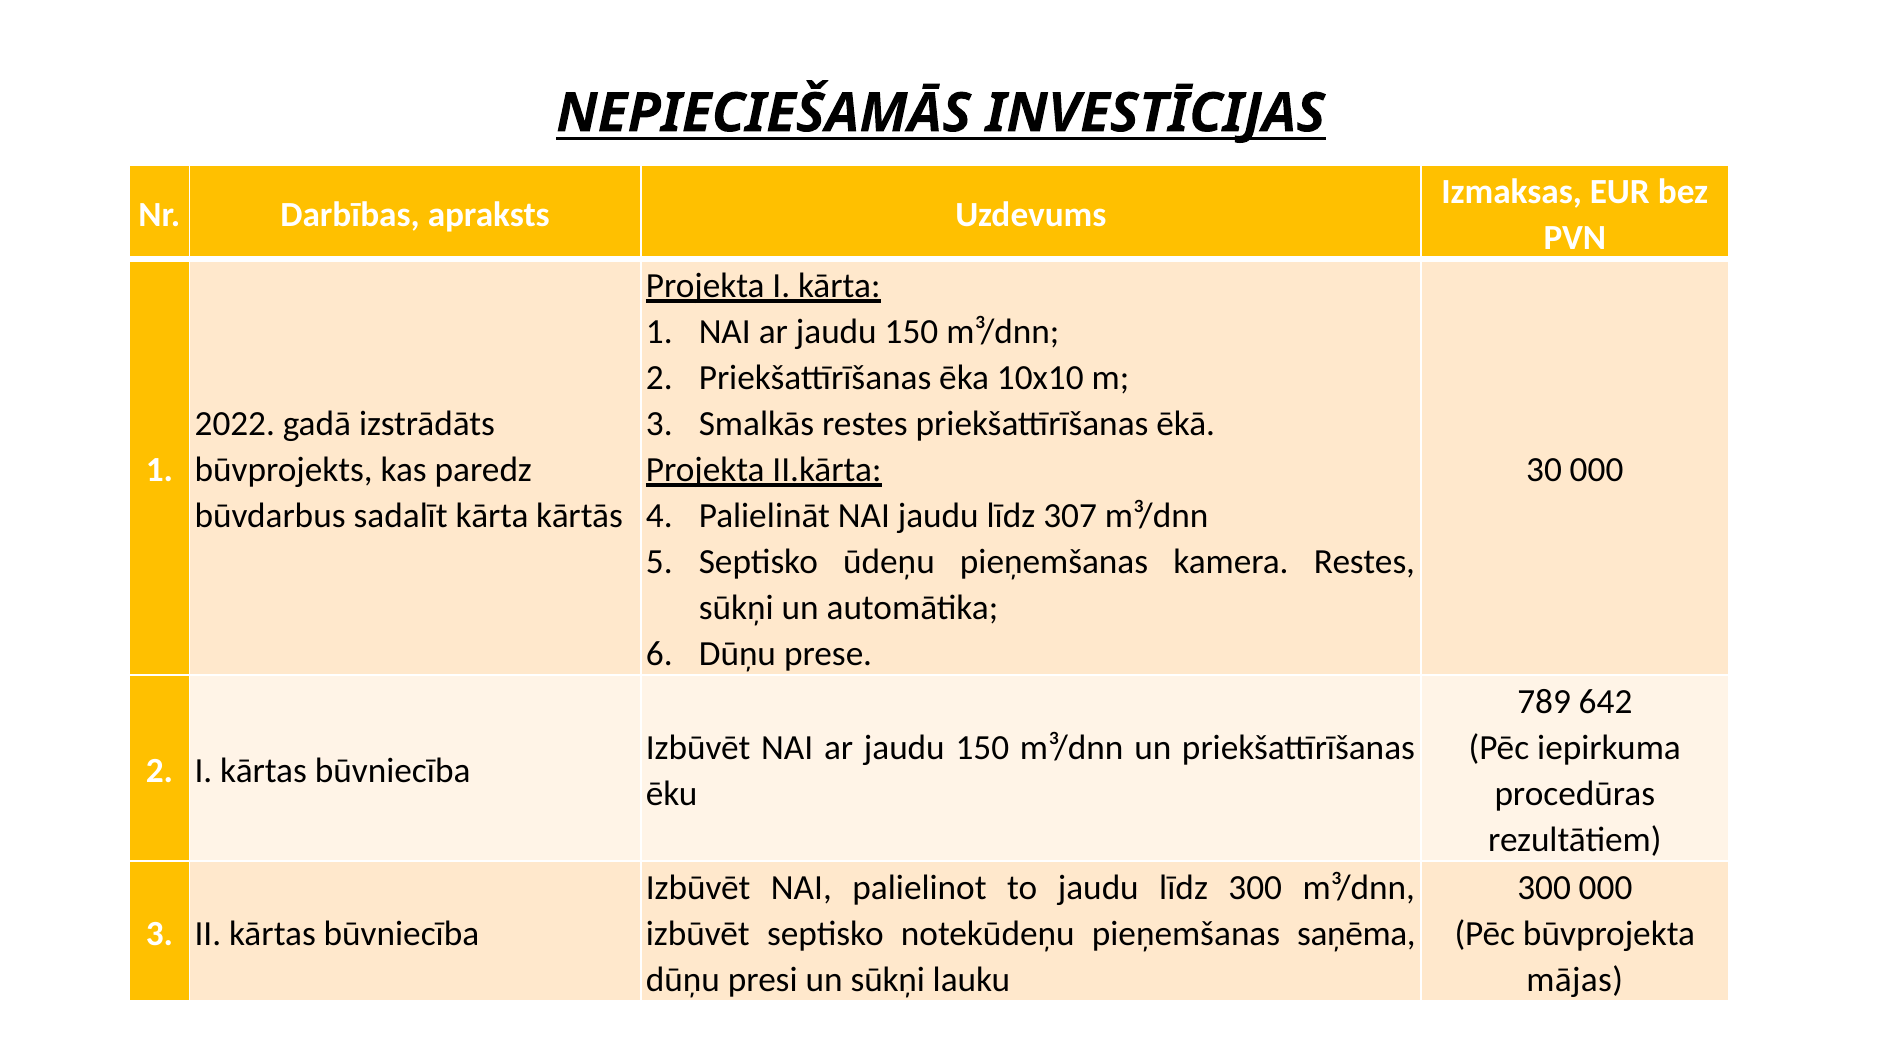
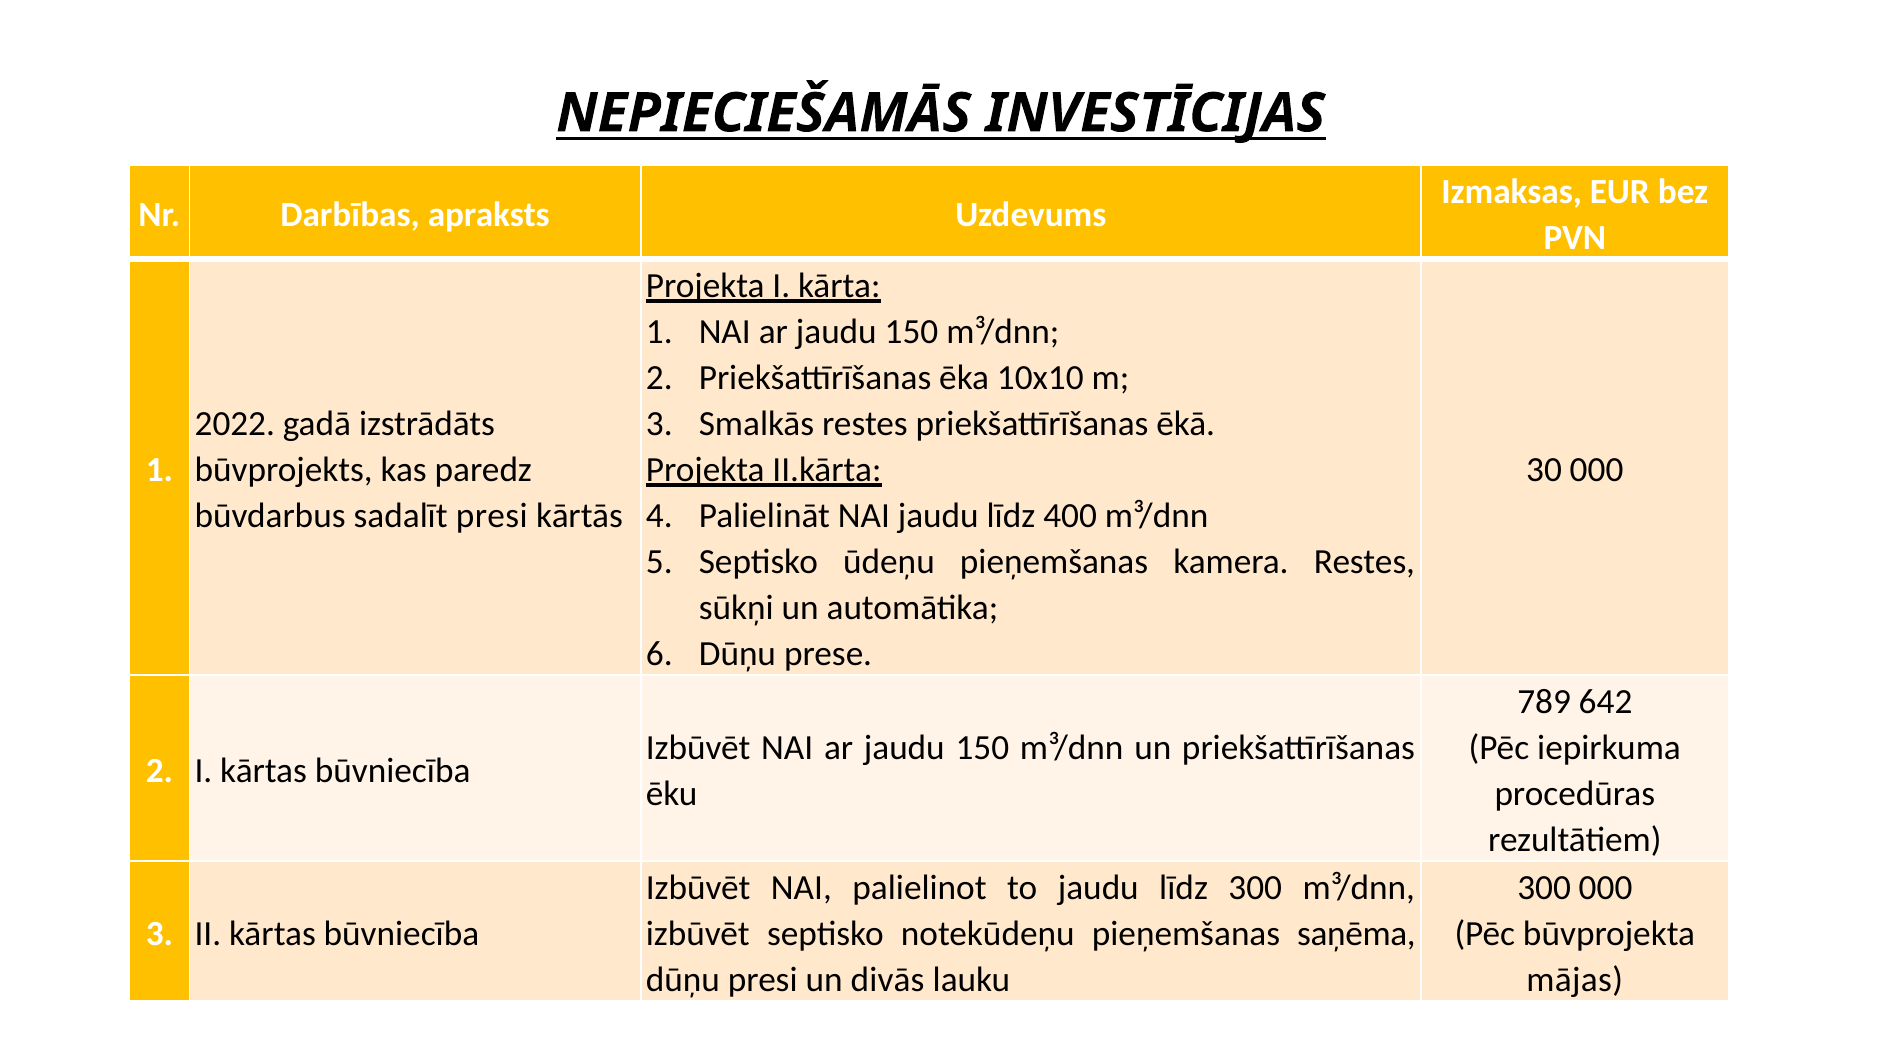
sadalīt kārta: kārta -> presi (492, 516)
307: 307 -> 400 (1070, 516)
un sūkņi: sūkņi -> divās (888, 979)
